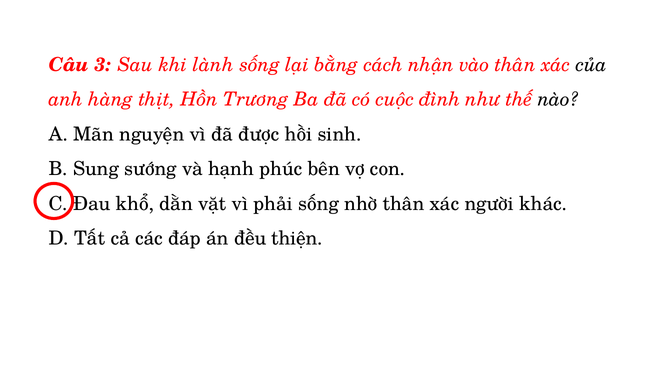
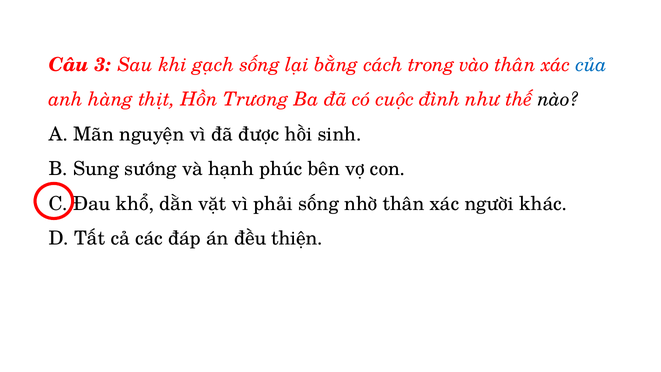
lành: lành -> gạch (214, 65)
nhận: nhận -> trong (431, 65)
của colour: black -> blue (591, 65)
